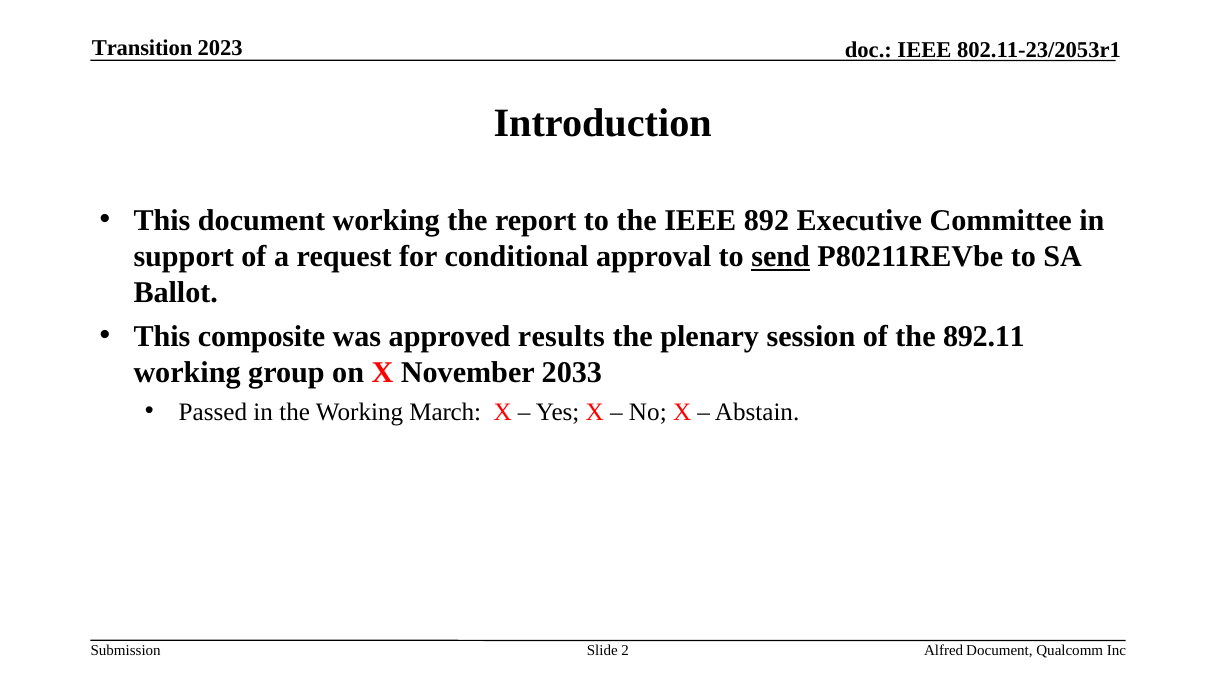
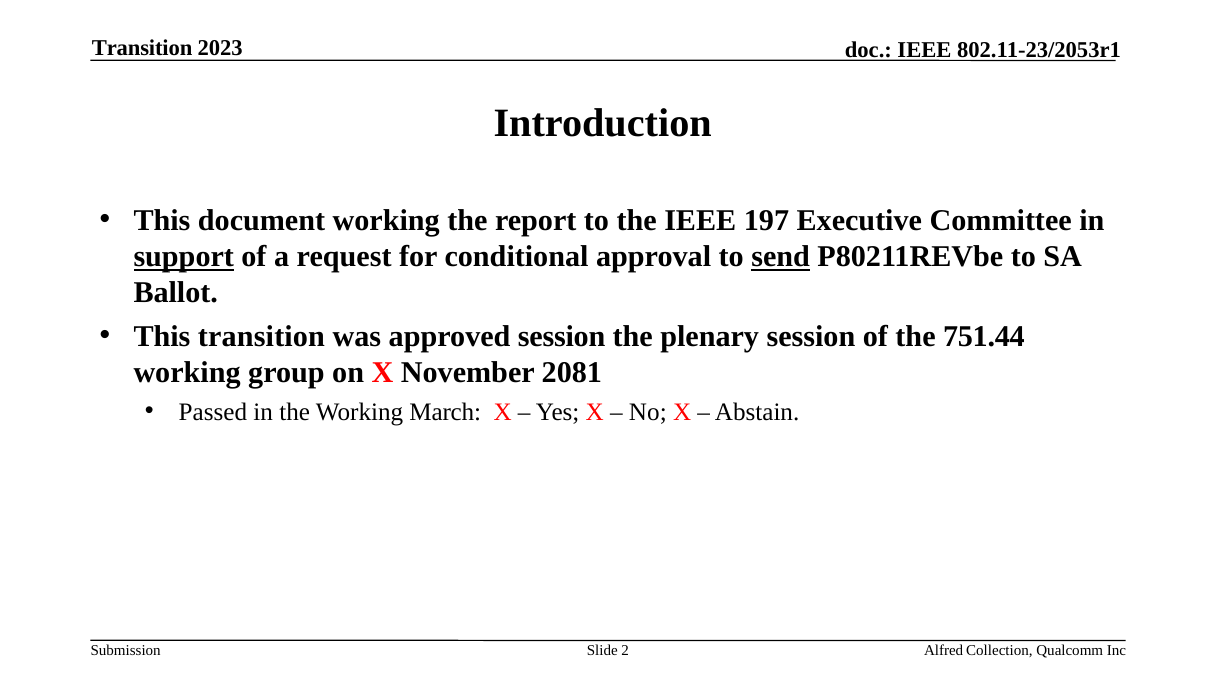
892: 892 -> 197 (766, 221)
support underline: none -> present (184, 257)
This composite: composite -> transition (261, 337)
approved results: results -> session (562, 337)
892.11: 892.11 -> 751.44 (984, 337)
2033: 2033 -> 2081 (572, 373)
Alfred Document: Document -> Collection (999, 651)
